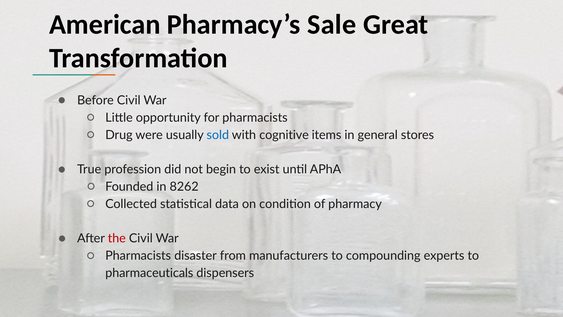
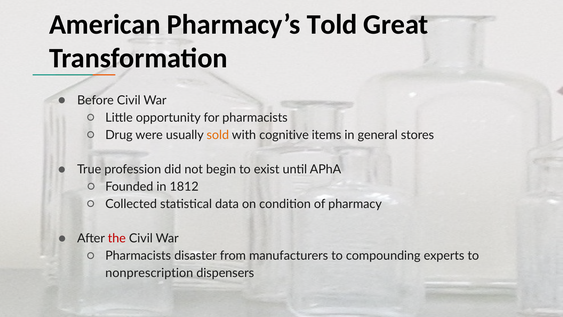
Sale: Sale -> Told (332, 24)
sold colour: blue -> orange (218, 135)
8262: 8262 -> 1812 (184, 187)
pharmaceuticals: pharmaceuticals -> nonprescription (149, 273)
